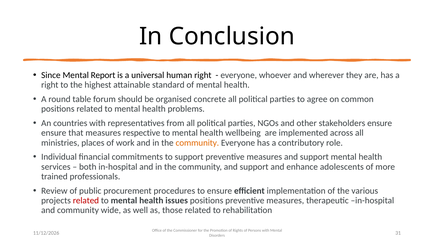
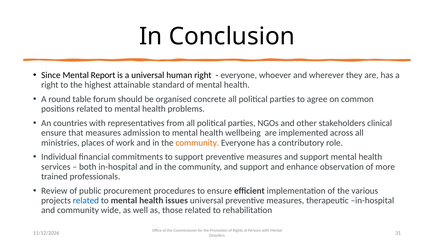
stakeholders ensure: ensure -> clinical (380, 123)
respective: respective -> admission (142, 133)
adolescents: adolescents -> observation (342, 167)
related colour: red -> blue (86, 201)
issues positions: positions -> universal (207, 201)
